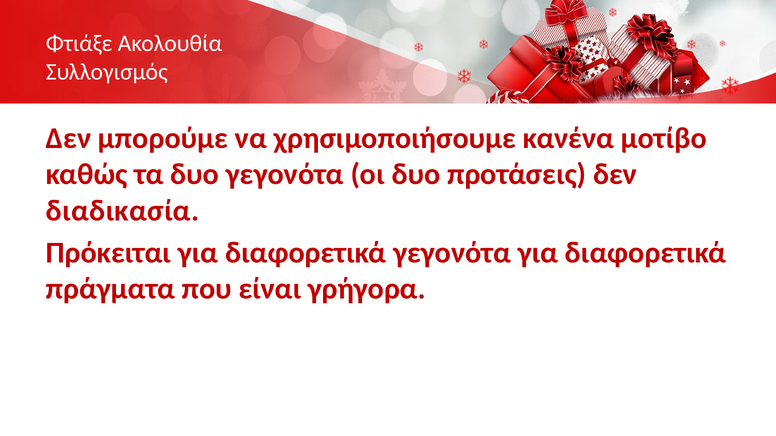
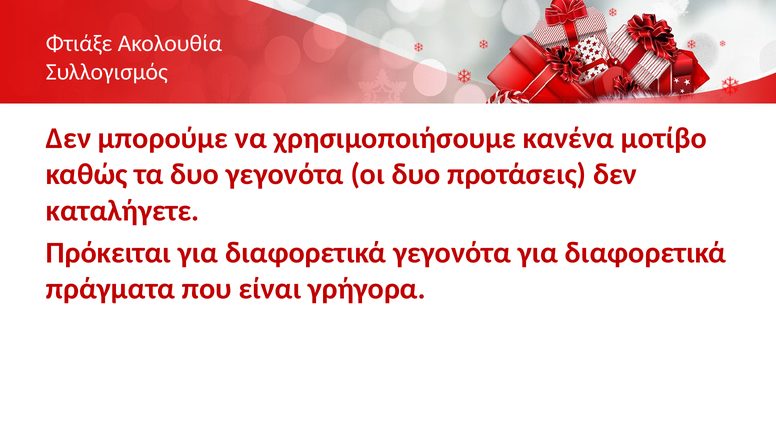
διαδικασία: διαδικασία -> καταλήγετε (123, 211)
